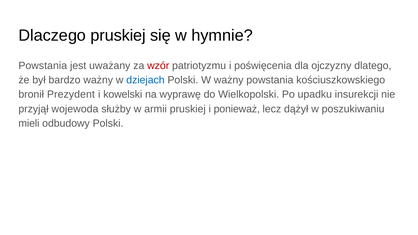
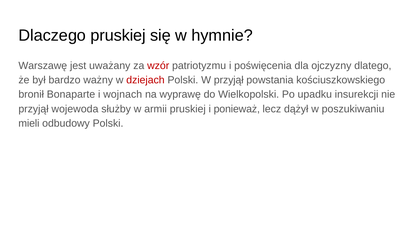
Powstania: Powstania -> Warszawę (43, 66)
dziejach colour: blue -> red (145, 80)
W ważny: ważny -> przyjął (229, 80)
Prezydent: Prezydent -> Bonaparte (71, 95)
kowelski: kowelski -> wojnach (123, 95)
